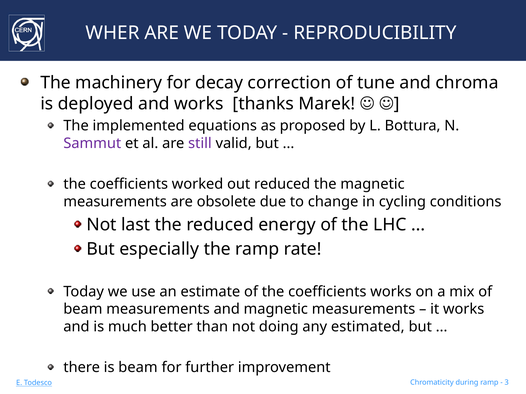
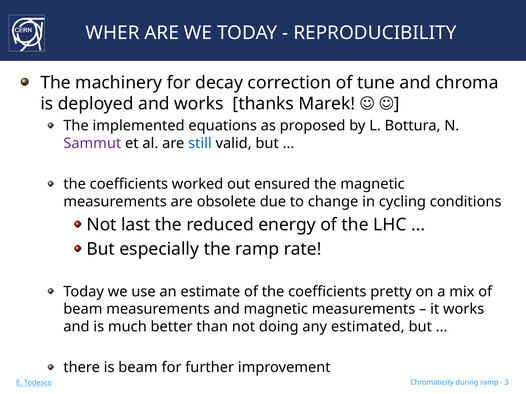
still colour: purple -> blue (200, 143)
out reduced: reduced -> ensured (282, 184)
coefficients works: works -> pretty (391, 292)
